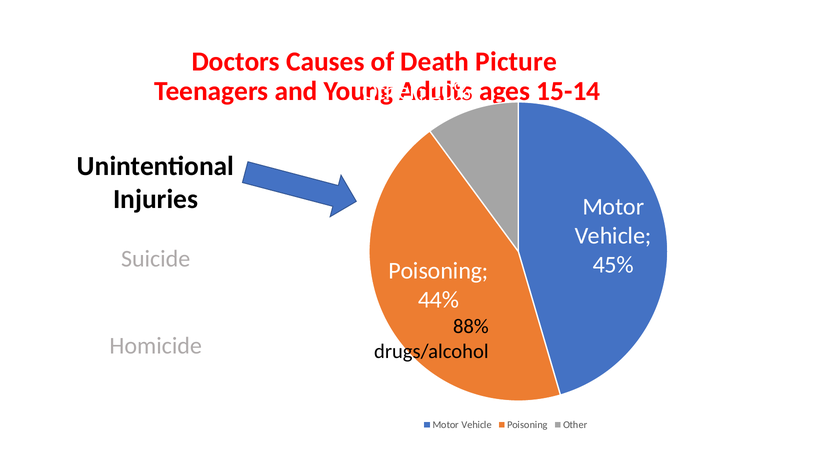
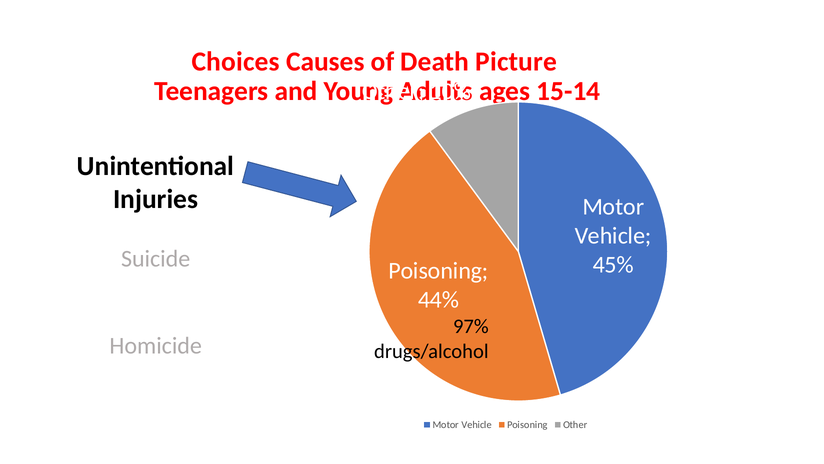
Doctors: Doctors -> Choices (236, 62)
88%: 88% -> 97% (471, 326)
